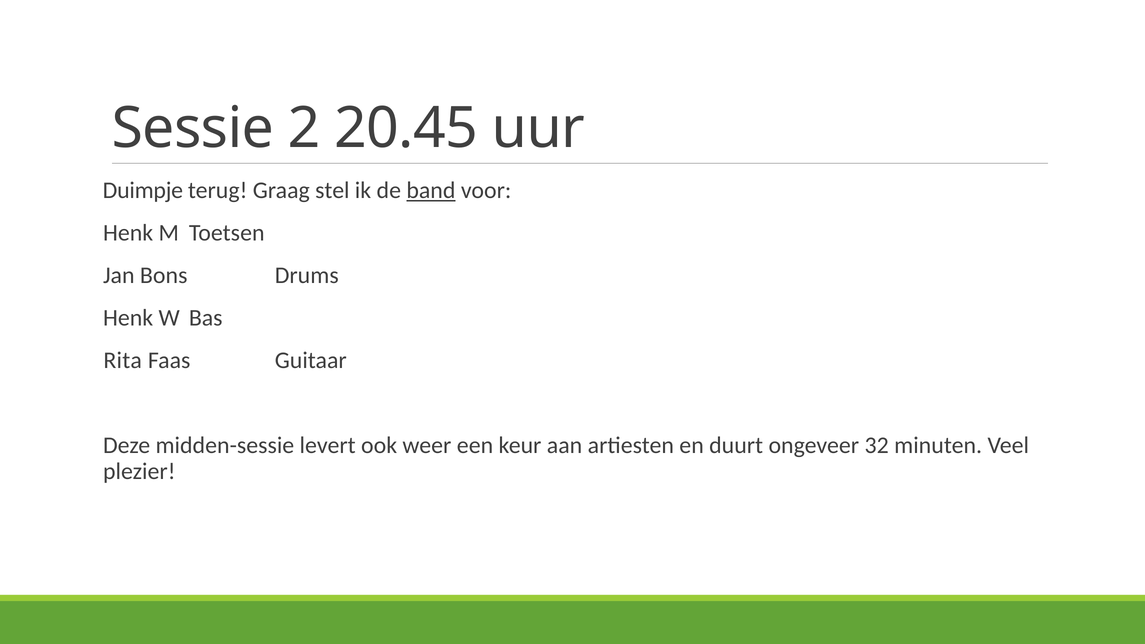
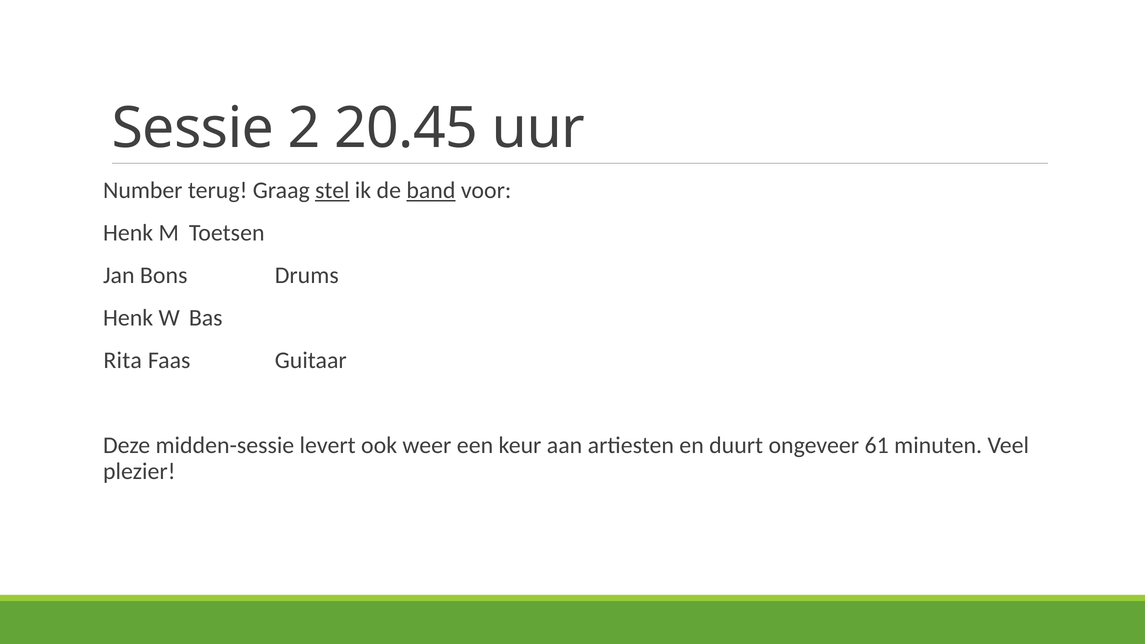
Duimpje: Duimpje -> Number (143, 190)
stel underline: none -> present (332, 190)
32: 32 -> 61 (877, 445)
